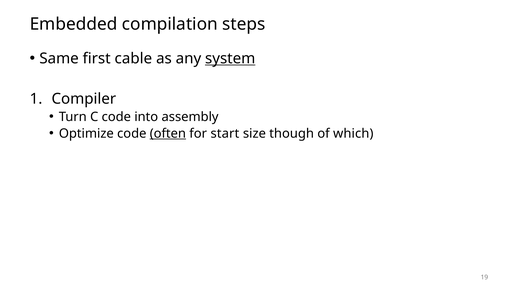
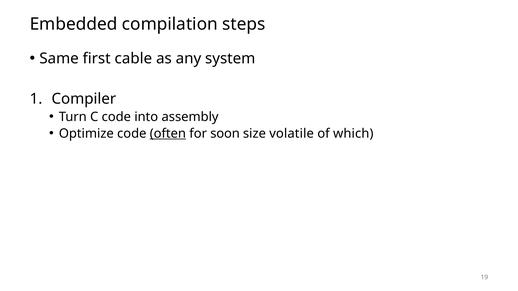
system underline: present -> none (230, 59)
start: start -> soon (225, 134)
though: though -> volatile (292, 134)
